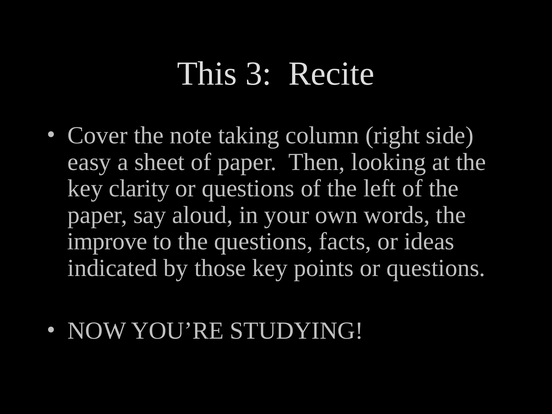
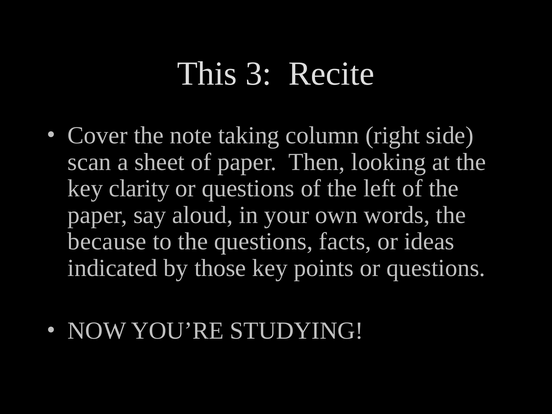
easy: easy -> scan (89, 162)
improve: improve -> because (107, 242)
